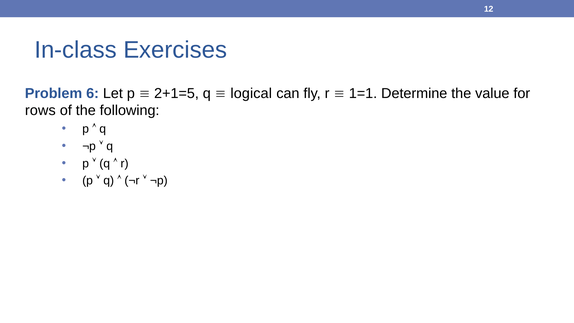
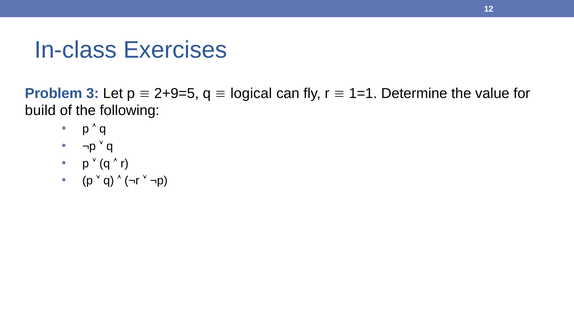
6: 6 -> 3 (93, 93)
2+1=5: 2+1=5 -> 2+9=5 (177, 93)
rows: rows -> build (40, 110)
